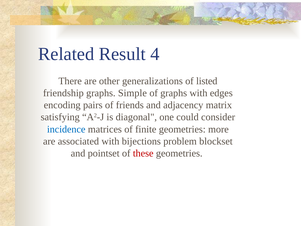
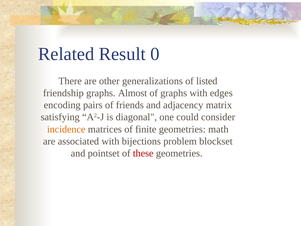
4: 4 -> 0 (155, 54)
Simple: Simple -> Almost (133, 93)
incidence colour: blue -> orange (66, 129)
more: more -> math (218, 129)
